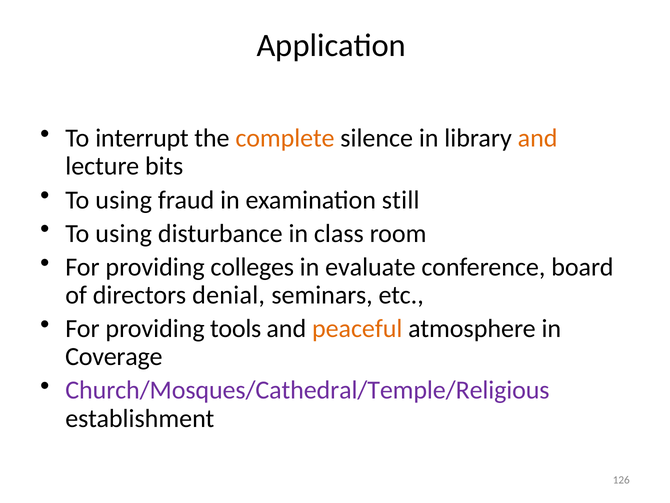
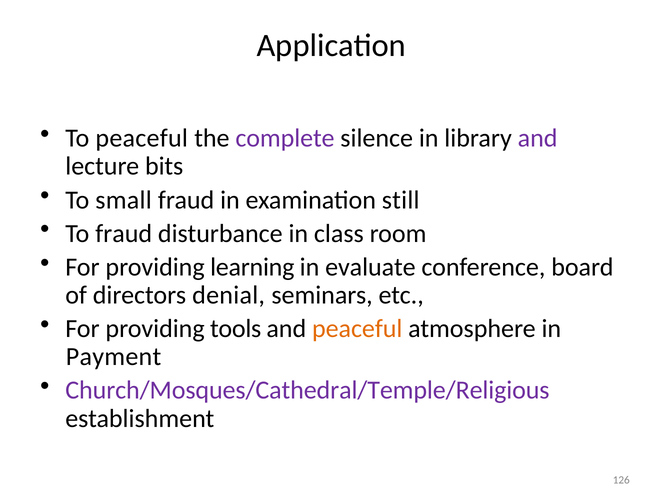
To interrupt: interrupt -> peaceful (142, 138)
complete colour: orange -> purple (285, 138)
and colour: orange -> purple (538, 138)
using: using -> small (124, 200)
using: using -> fraud (124, 233)
colleges: colleges -> learning (252, 267)
Coverage: Coverage -> Payment (114, 356)
